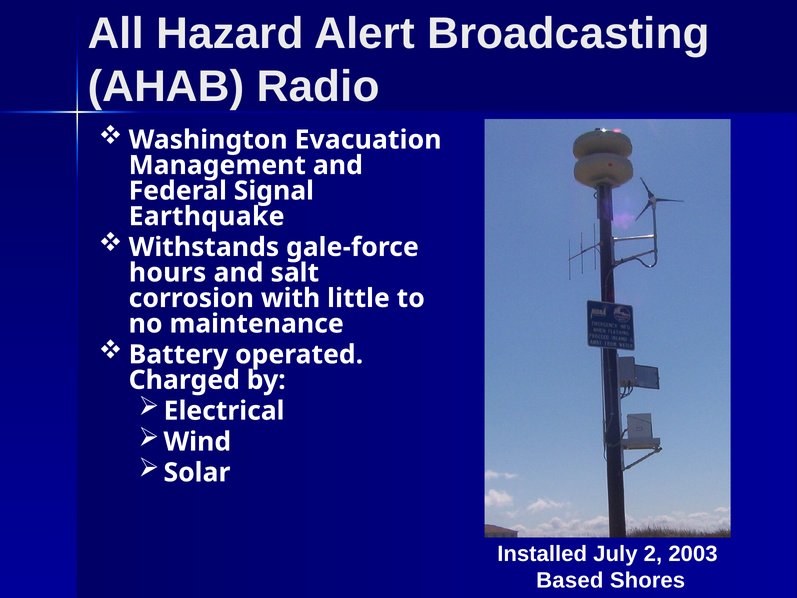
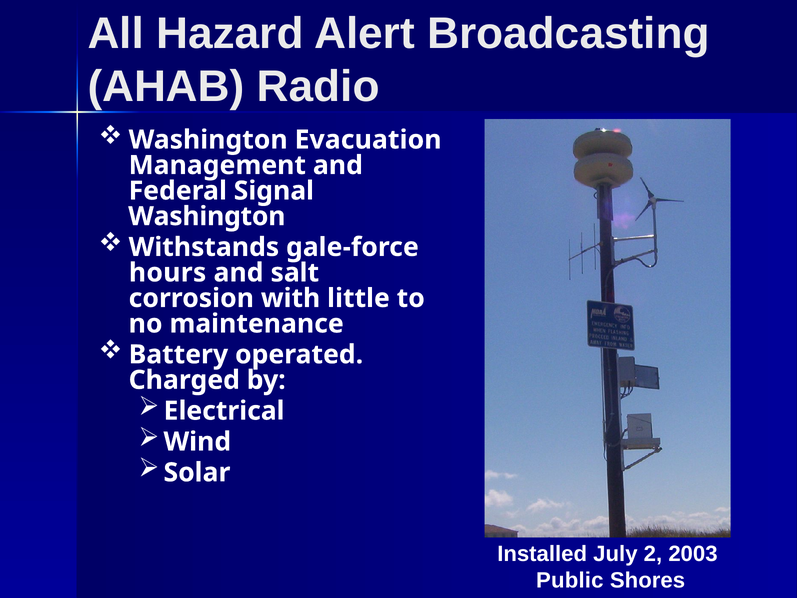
Earthquake: Earthquake -> Washington (207, 216)
Based: Based -> Public (570, 580)
